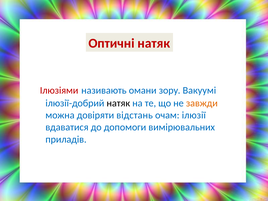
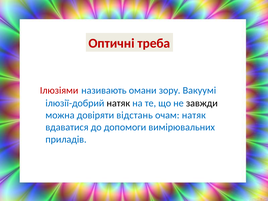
Оптичні натяк: натяк -> треба (154, 43)
завжди colour: orange -> black (202, 103)
очам ілюзії: ілюзії -> натяк (194, 115)
